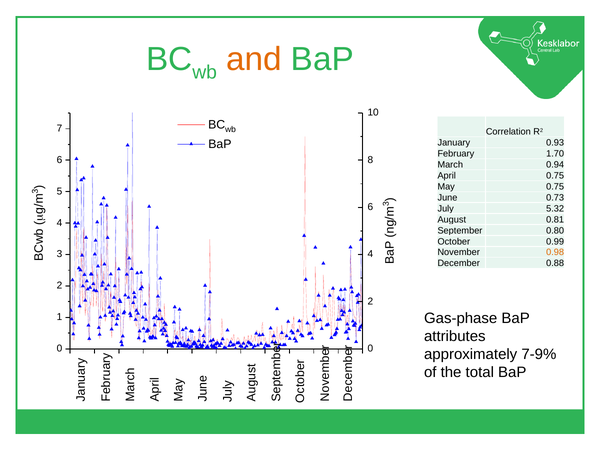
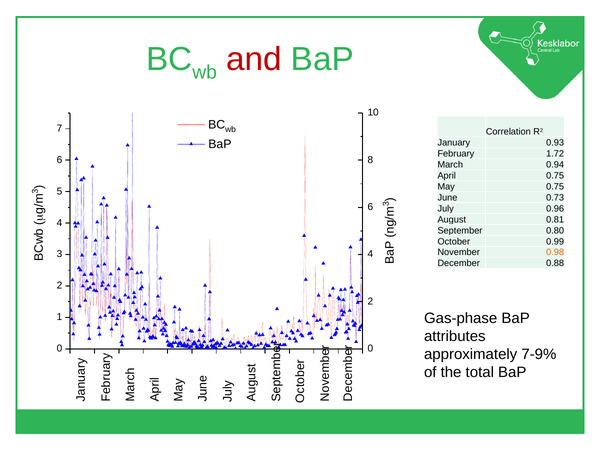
and colour: orange -> red (254, 59)
1.70: 1.70 -> 1.72 (555, 154)
5.32: 5.32 -> 0.96 (555, 209)
